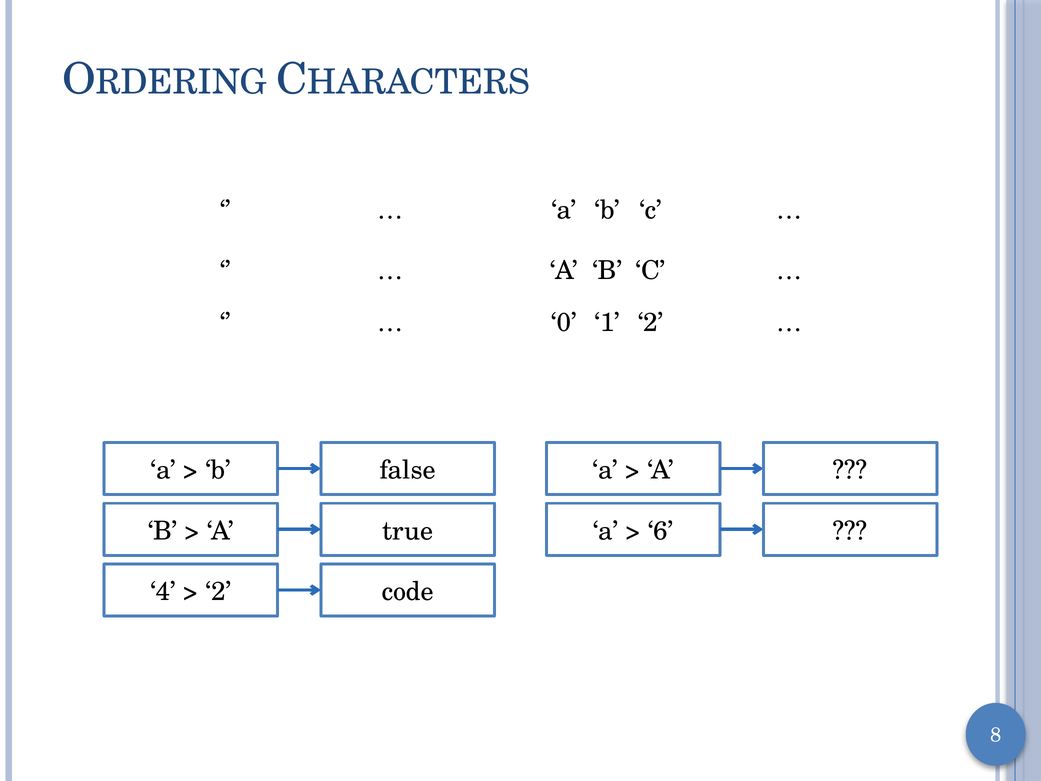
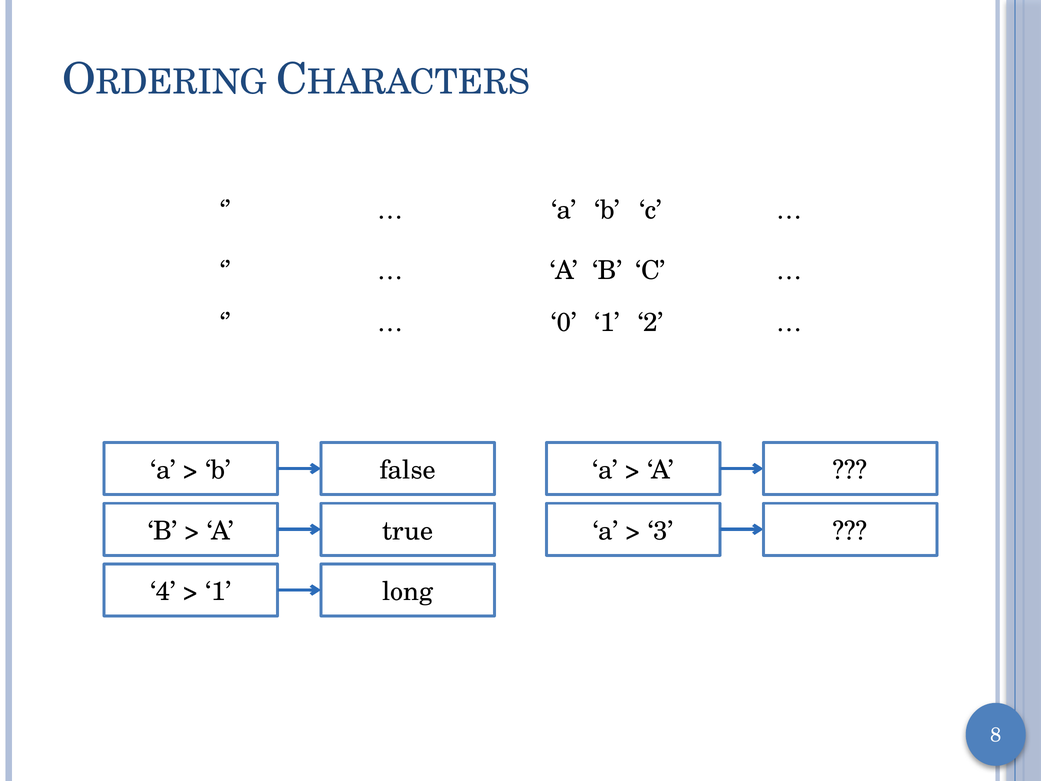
6: 6 -> 3 (661, 531)
2: 2 -> 1 (218, 592)
code: code -> long (408, 592)
